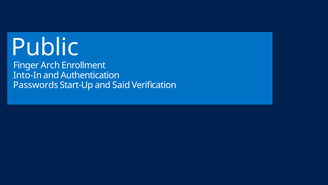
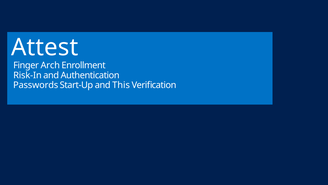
Public: Public -> Attest (45, 47)
Into-In: Into-In -> Risk-In (27, 75)
Said: Said -> This (121, 85)
